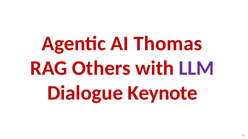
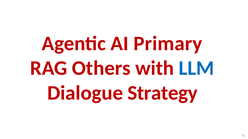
Thomas: Thomas -> Primary (168, 44)
LLM colour: purple -> blue (196, 68)
Keynote: Keynote -> Strategy (163, 93)
